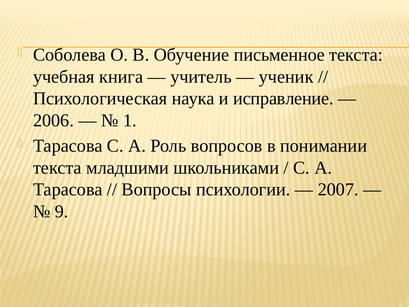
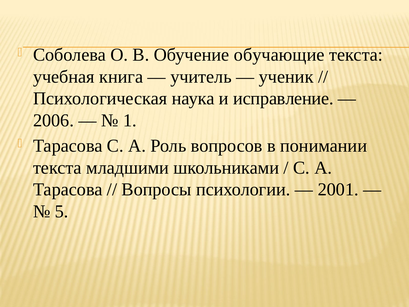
письменное: письменное -> обучающие (279, 55)
2007: 2007 -> 2001 (338, 189)
9: 9 -> 5 (62, 211)
